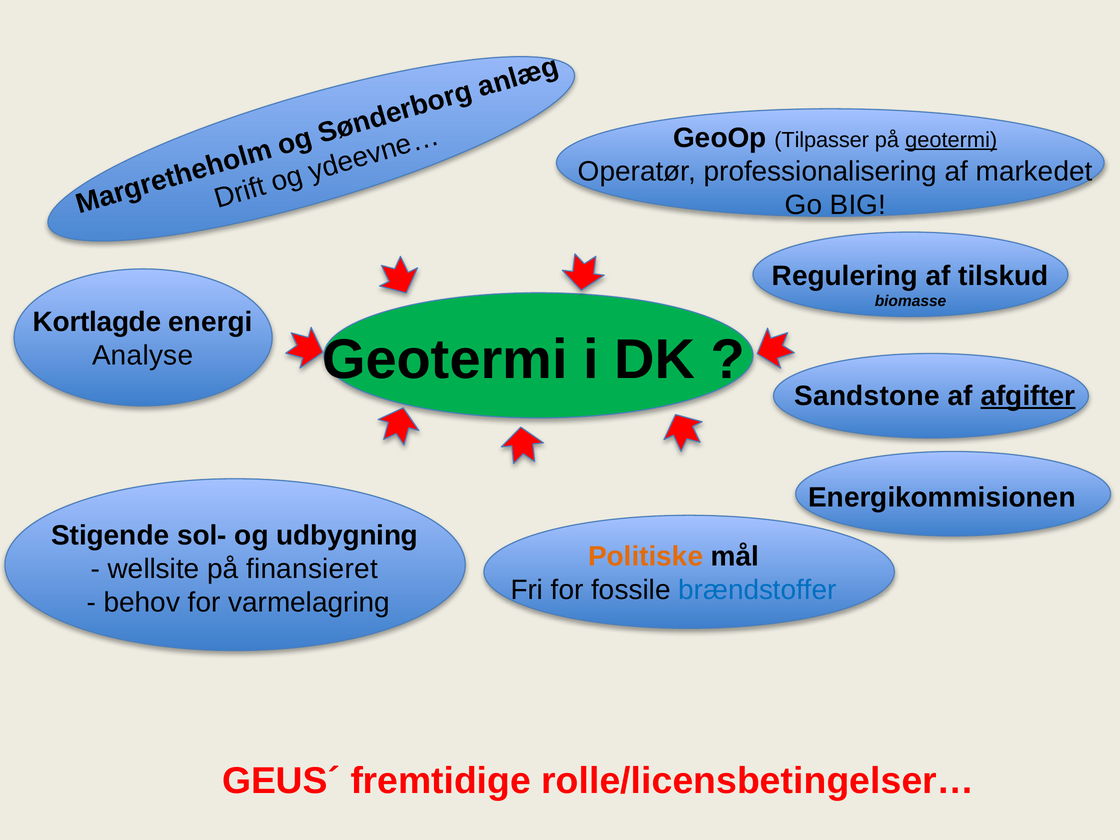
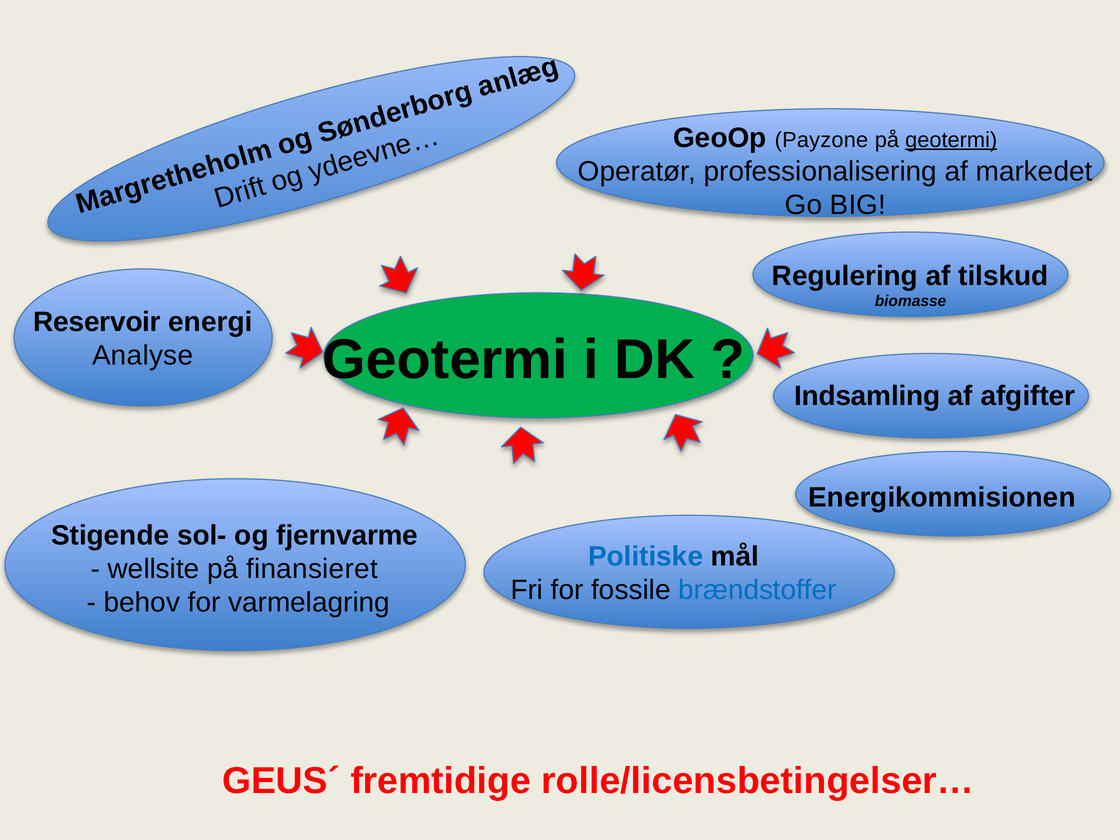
Tilpasser: Tilpasser -> Payzone (821, 140)
Kortlagde: Kortlagde -> Reservoir (97, 322)
Sandstone: Sandstone -> Indsamling (867, 396)
afgifter underline: present -> none (1028, 396)
udbygning: udbygning -> fjernvarme (347, 536)
Politiske colour: orange -> blue (646, 556)
